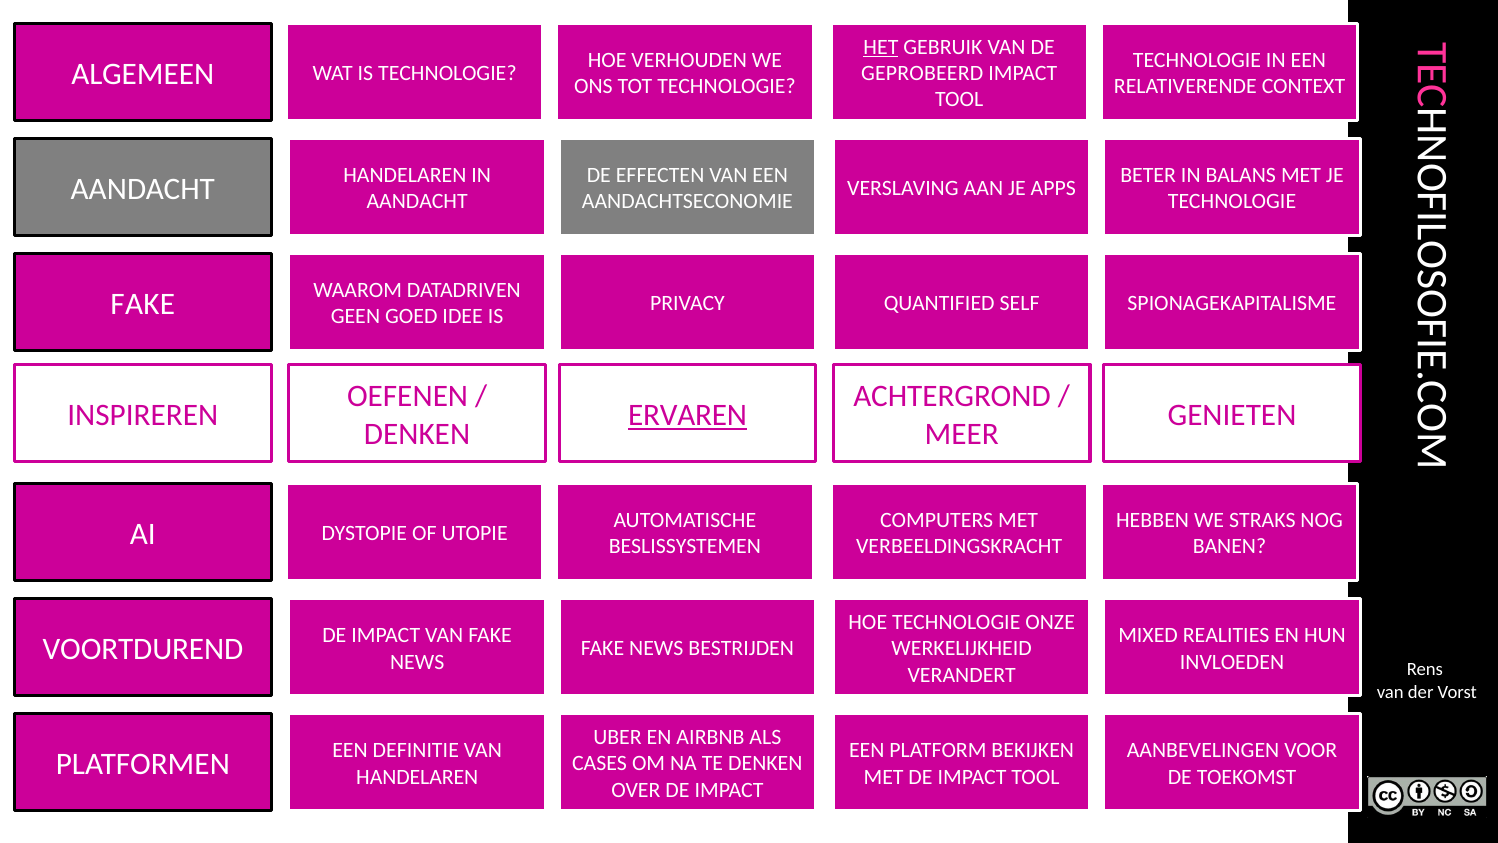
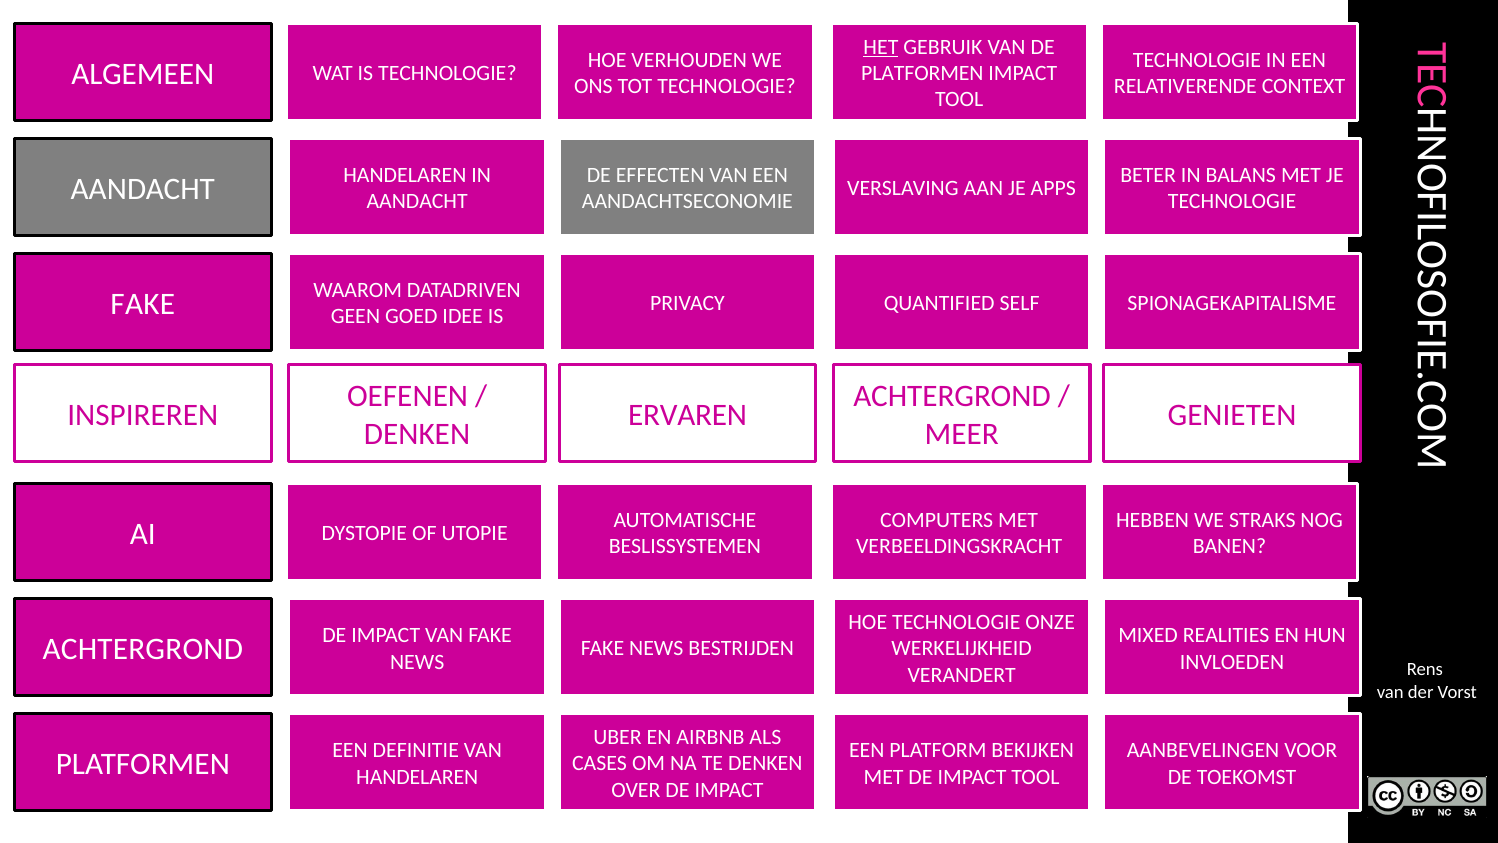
GEPROBEERD: GEPROBEERD -> PLATFORMEN (922, 73)
ERVAREN underline: present -> none (688, 415)
VOORTDUREND: VOORTDUREND -> ACHTERGROND (143, 649)
